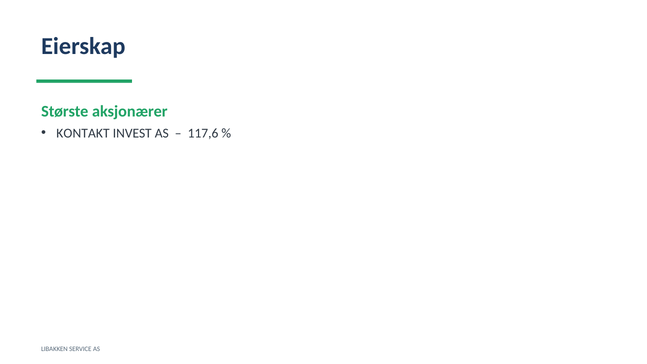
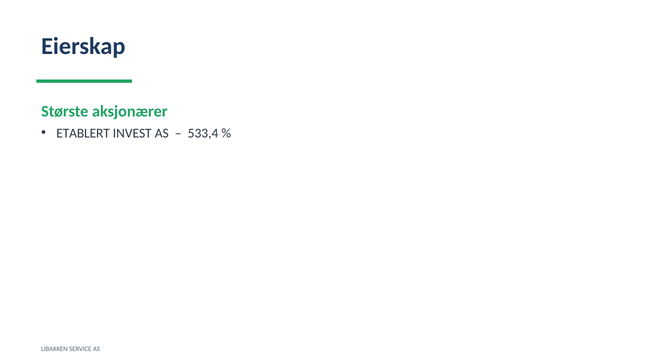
KONTAKT: KONTAKT -> ETABLERT (83, 133)
117,6: 117,6 -> 533,4 (203, 133)
